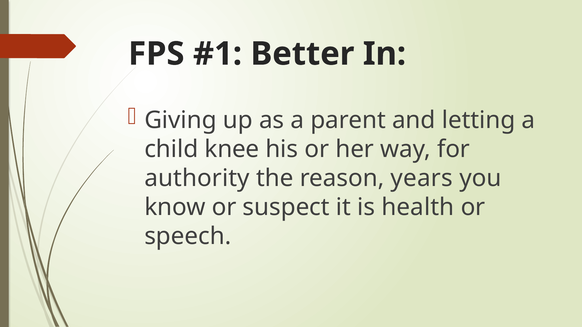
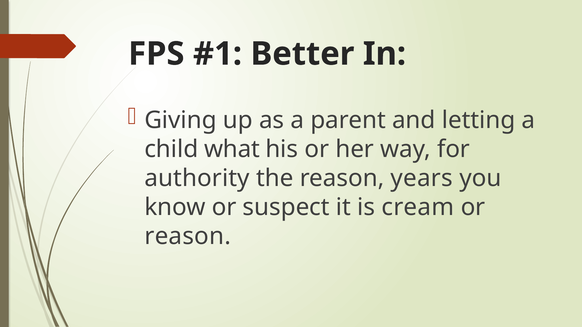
knee: knee -> what (232, 149)
health: health -> cream (418, 207)
speech: speech -> reason (188, 237)
